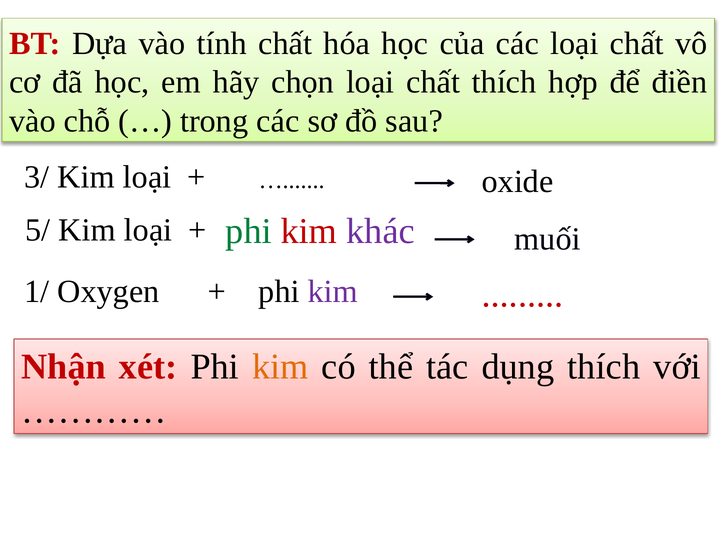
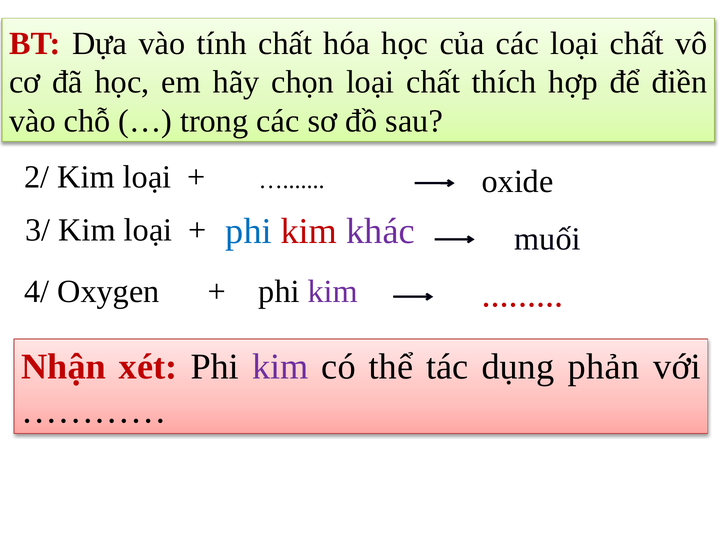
3/: 3/ -> 2/ (37, 177)
phi colour: green -> blue (249, 231)
5/: 5/ -> 3/ (38, 230)
1/: 1/ -> 4/ (37, 291)
kim colour: orange -> purple (280, 367)
dụng thích: thích -> phản (604, 367)
